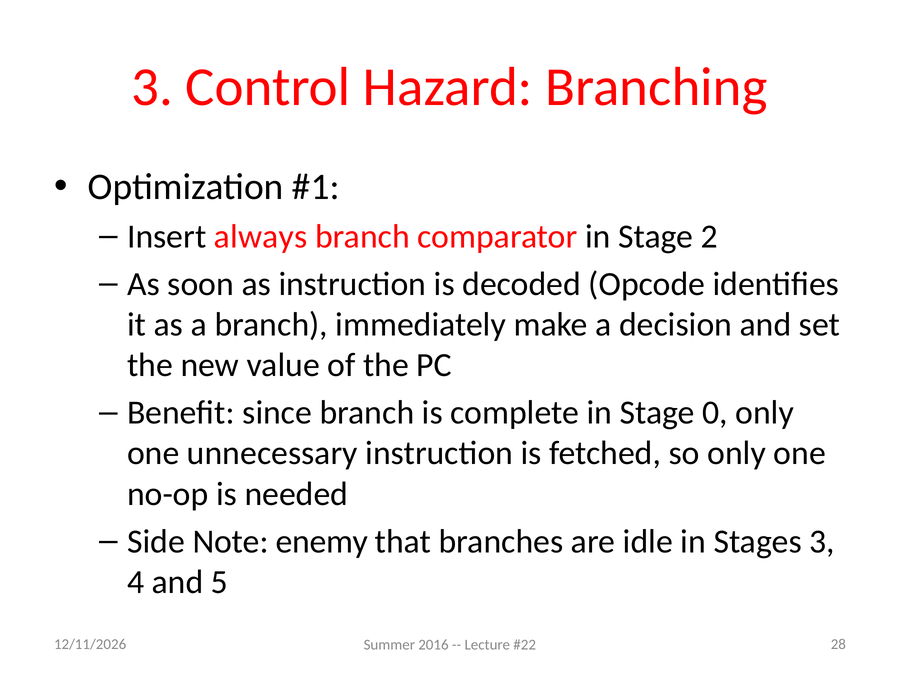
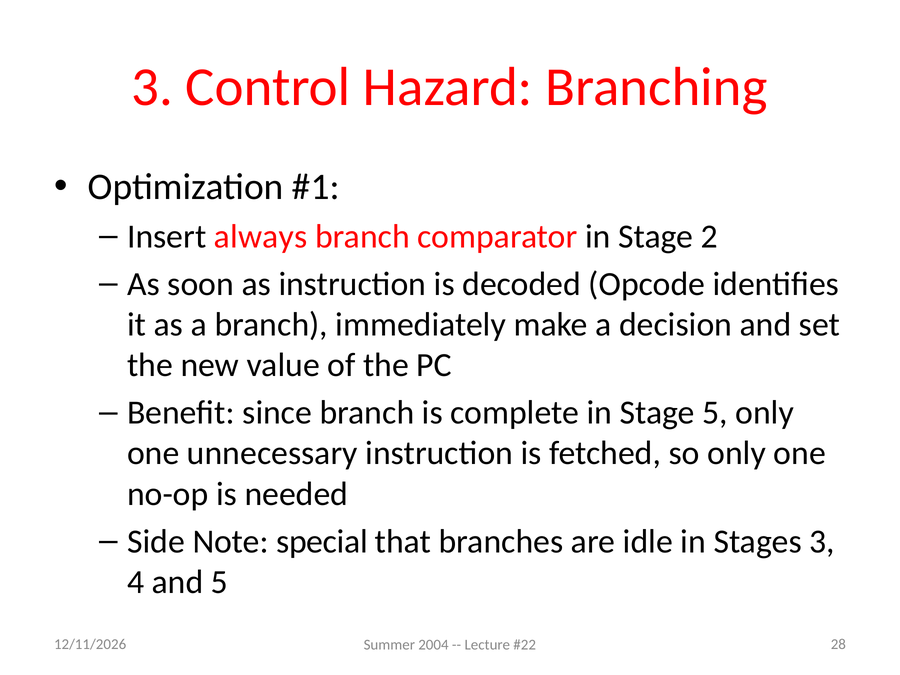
Stage 0: 0 -> 5 (715, 413)
enemy: enemy -> special (322, 541)
2016: 2016 -> 2004 (433, 645)
